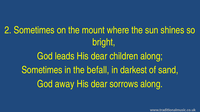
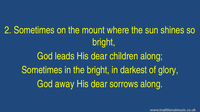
the befall: befall -> bright (98, 70)
sand: sand -> glory (168, 70)
